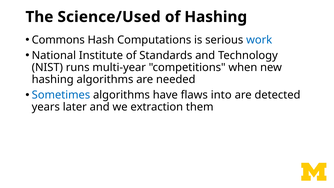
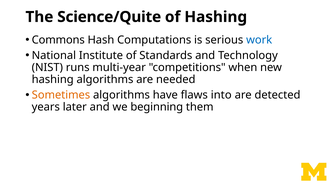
Science/Used: Science/Used -> Science/Quite (109, 17)
Sometimes colour: blue -> orange (61, 95)
extraction: extraction -> beginning (157, 107)
